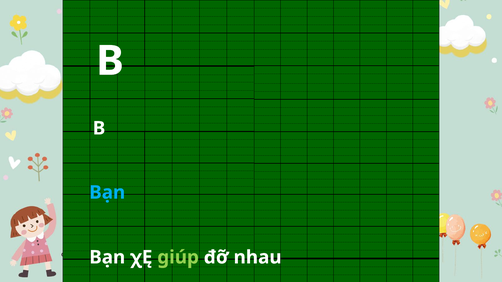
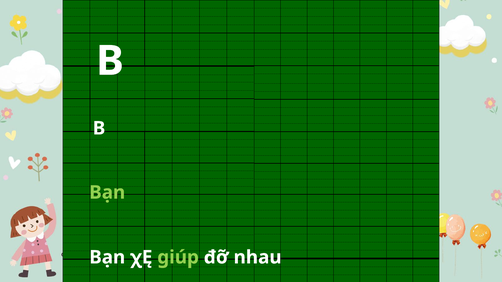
Bạn colour: light blue -> light green (107, 193)
